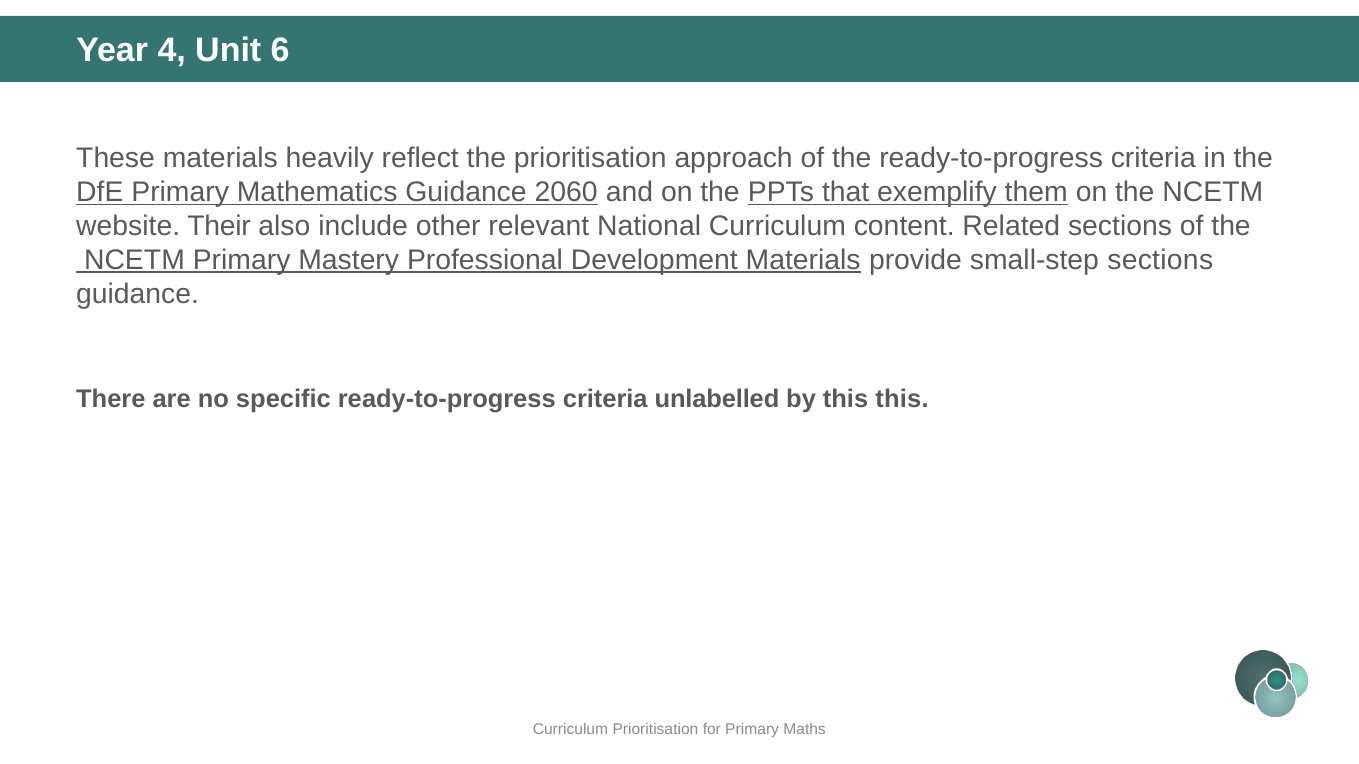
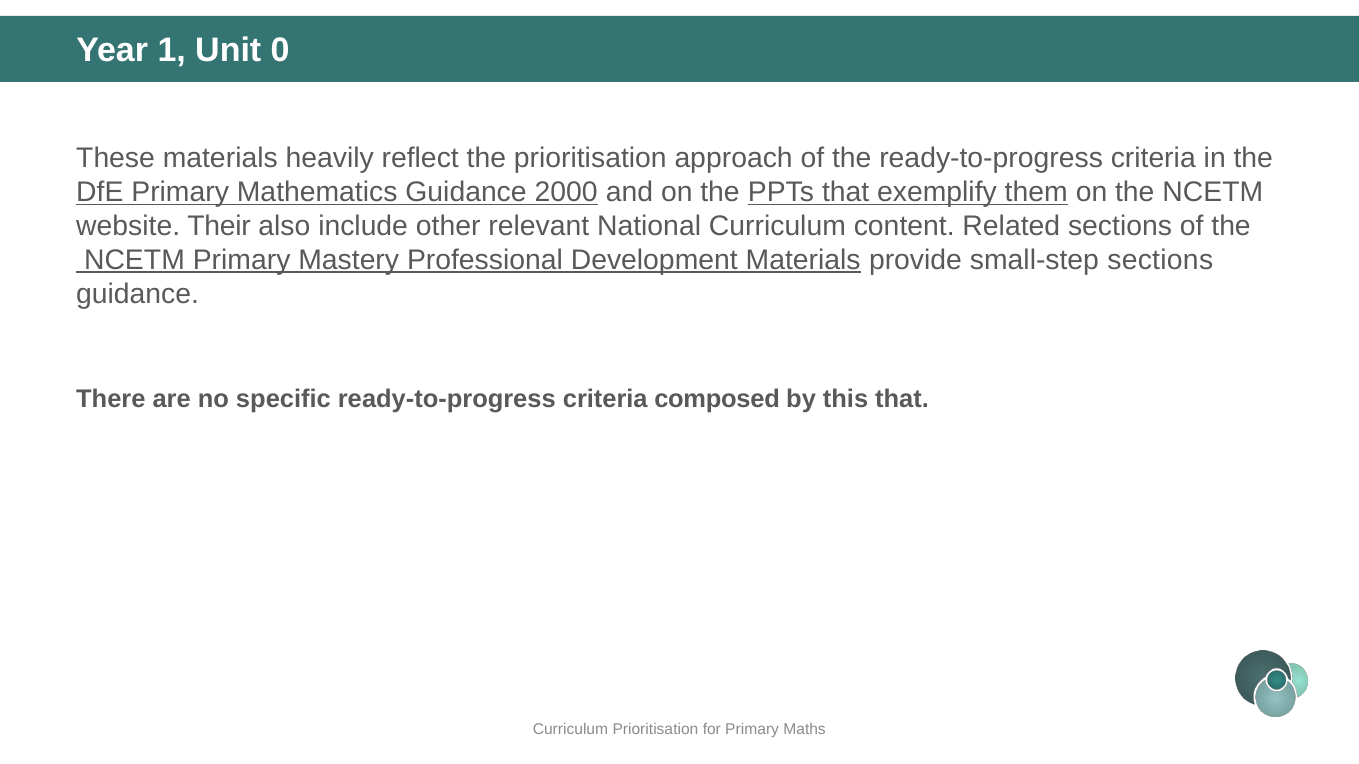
4: 4 -> 1 (172, 51)
6: 6 -> 0 (280, 51)
2060: 2060 -> 2000 (566, 192)
unlabelled: unlabelled -> composed (717, 399)
this this: this -> that (902, 399)
